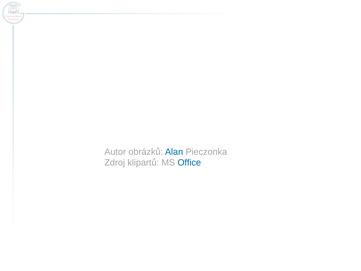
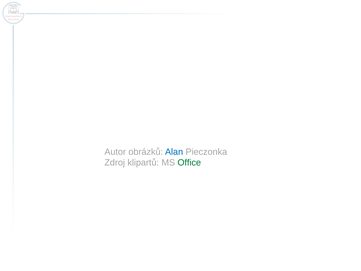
Office colour: blue -> green (189, 163)
